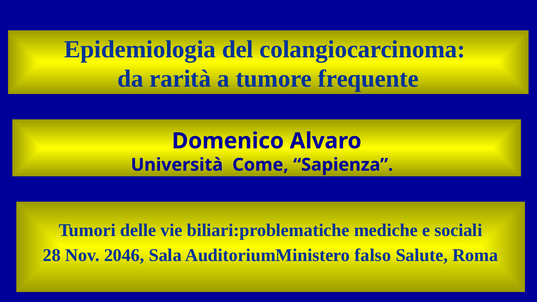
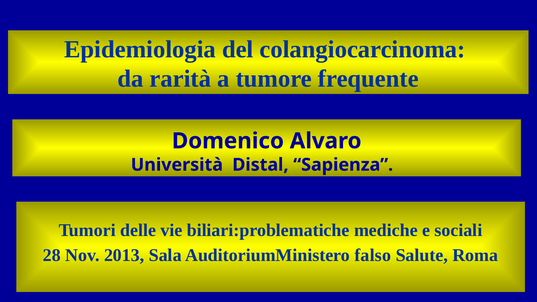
Come: Come -> Distal (260, 165)
2046: 2046 -> 2013 (124, 255)
